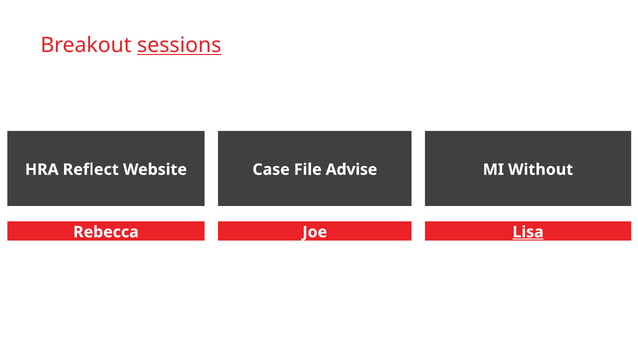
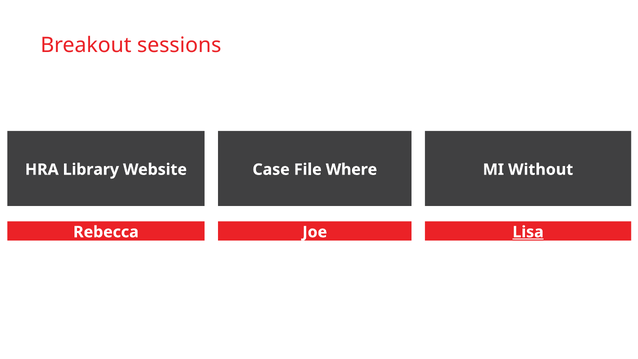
sessions underline: present -> none (179, 45)
Reflect: Reflect -> Library (91, 170)
Advise: Advise -> Where (351, 170)
